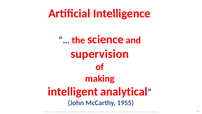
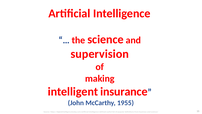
analytical: analytical -> insurance (124, 91)
